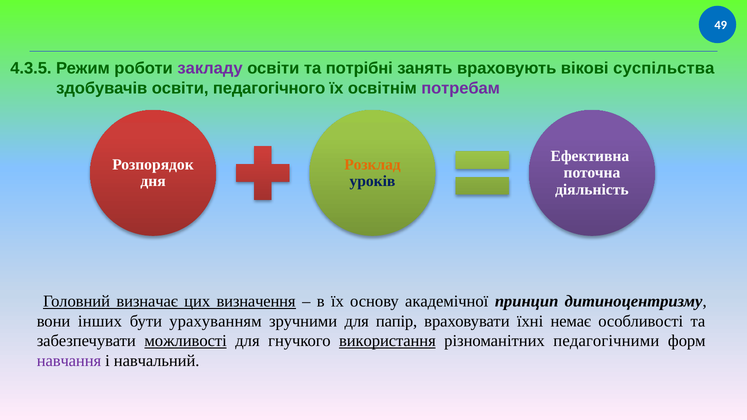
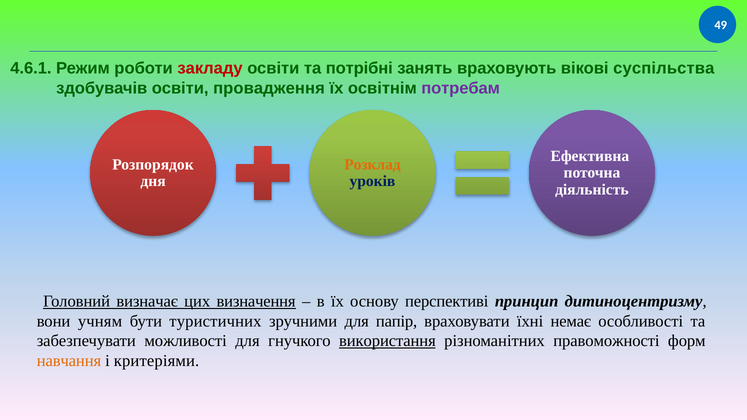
4.3.5: 4.3.5 -> 4.6.1 (31, 68)
закладу colour: purple -> red (210, 68)
педагогічного: педагогічного -> провадження (269, 88)
академічної: академічної -> перспективі (447, 301)
інших: інших -> учням (100, 321)
урахуванням: урахуванням -> туристичних (215, 321)
можливості underline: present -> none (186, 341)
педагогічними: педагогічними -> правоможності (606, 341)
навчання colour: purple -> orange (69, 361)
навчальний: навчальний -> критеріями (157, 361)
